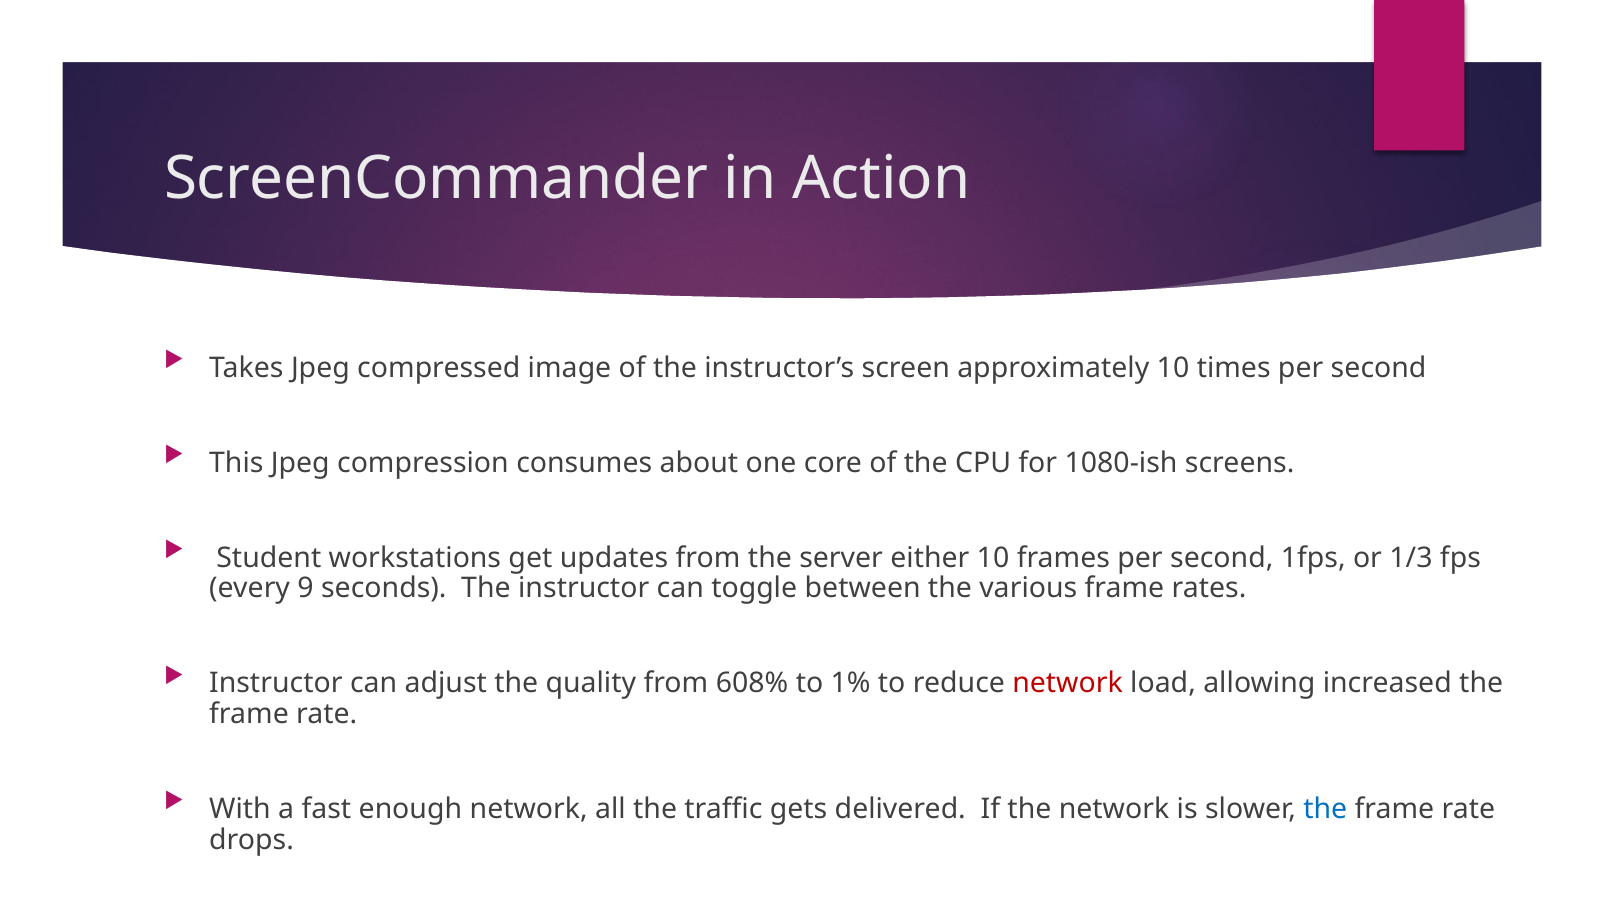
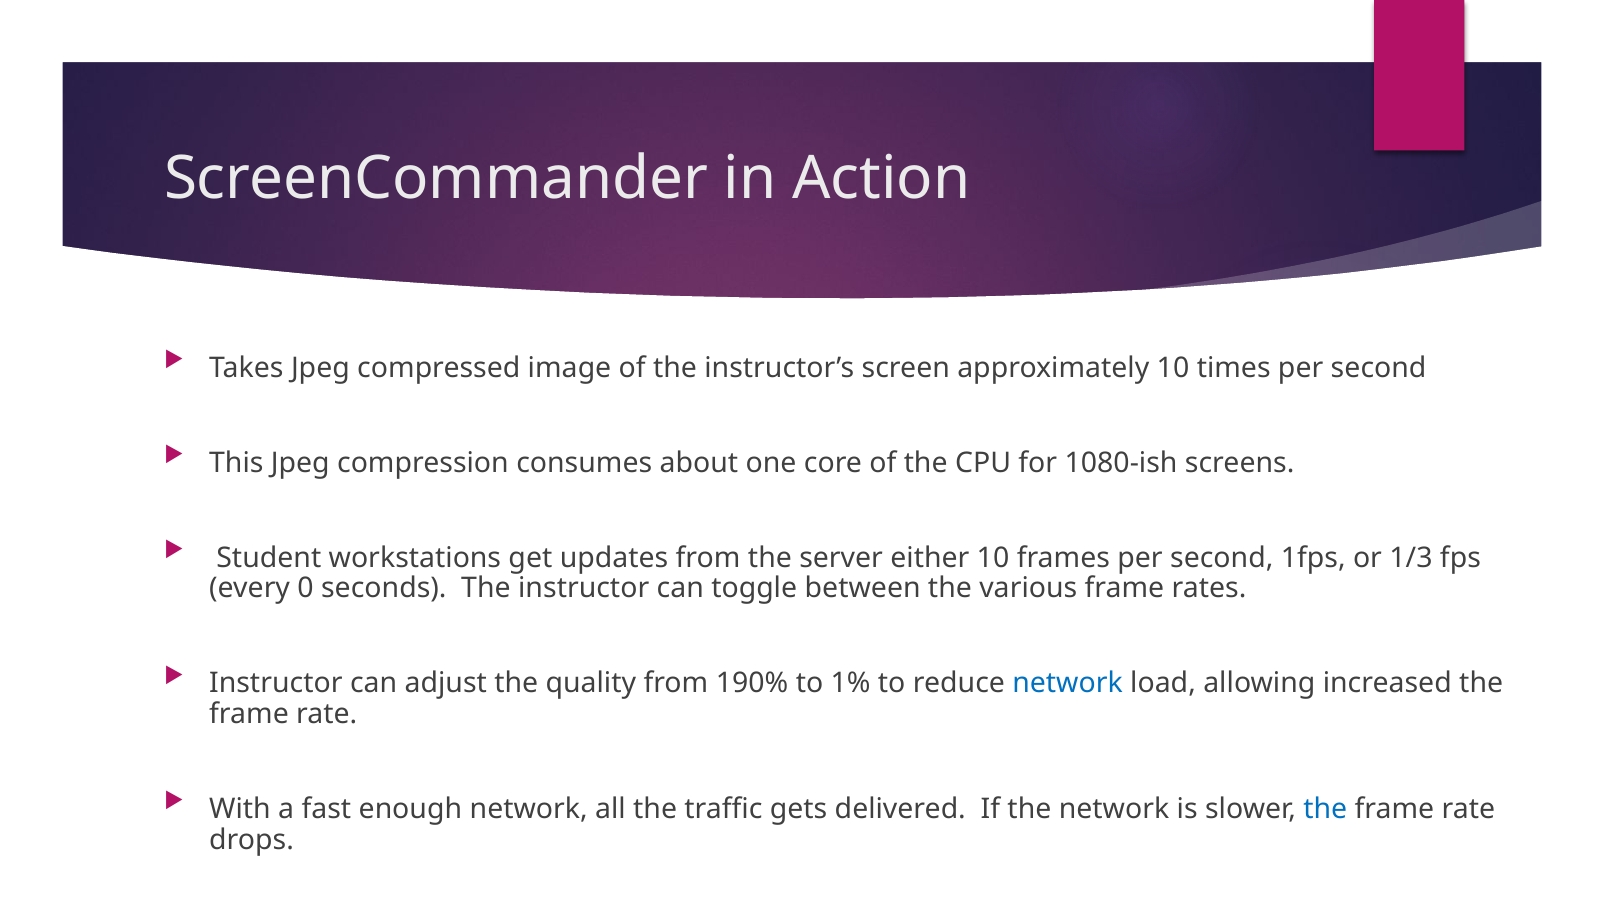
9: 9 -> 0 (306, 588)
608%: 608% -> 190% (752, 683)
network colour: red -> blue (1068, 683)
